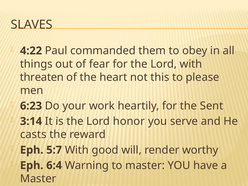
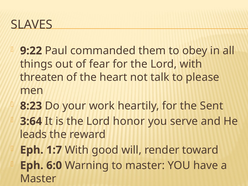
4:22: 4:22 -> 9:22 (31, 51)
this: this -> talk (160, 77)
6:23: 6:23 -> 8:23 (31, 106)
3:14: 3:14 -> 3:64 (31, 121)
casts: casts -> leads (33, 135)
5:7: 5:7 -> 1:7 (54, 150)
worthy: worthy -> toward (200, 150)
6:4: 6:4 -> 6:0 (54, 165)
